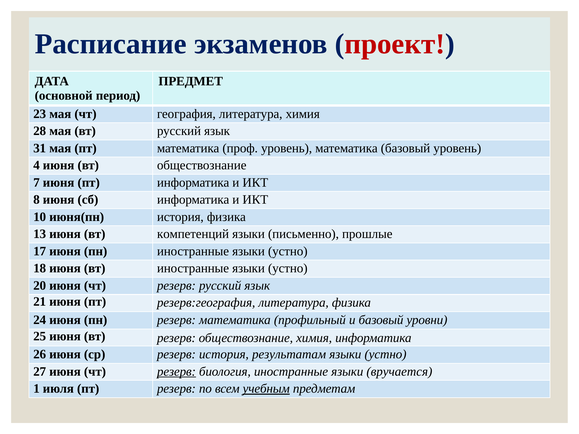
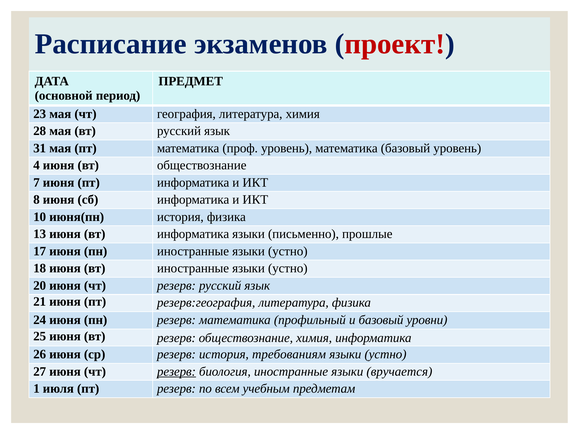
вт компетенций: компетенций -> информатика (193, 234)
результатам: результатам -> требованиям (289, 354)
учебным underline: present -> none (266, 389)
